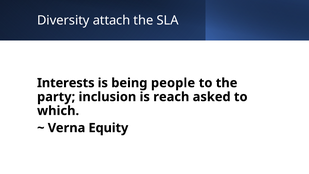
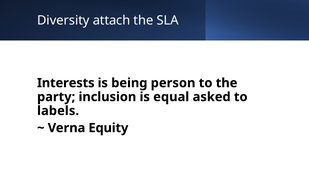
people: people -> person (173, 83)
reach: reach -> equal (171, 97)
which: which -> labels (58, 111)
